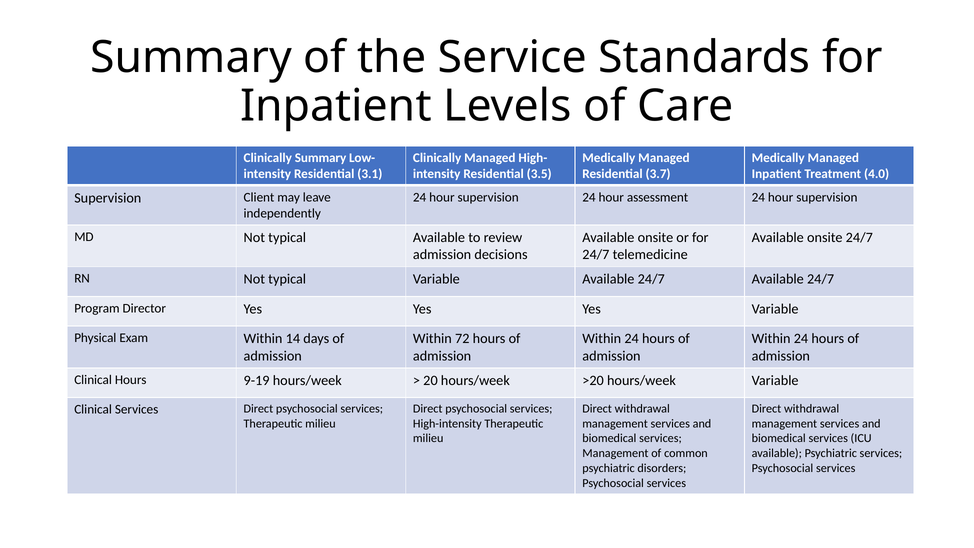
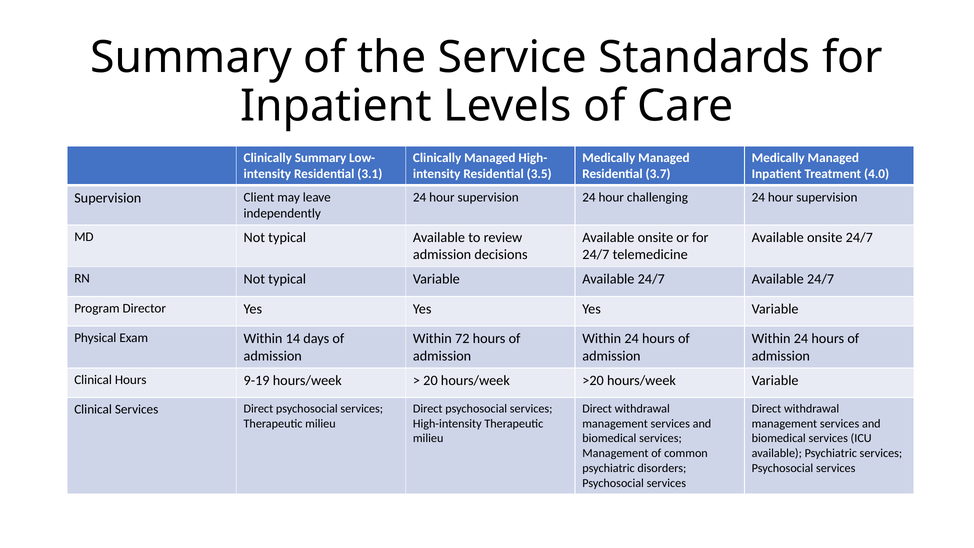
assessment: assessment -> challenging (657, 197)
